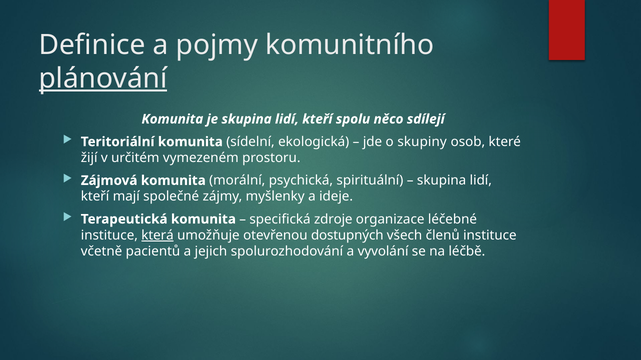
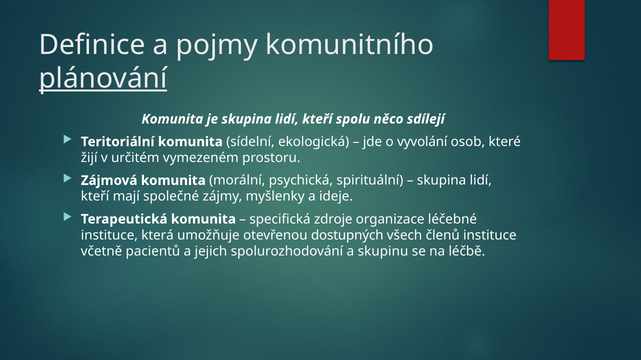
skupiny: skupiny -> vyvolání (422, 142)
která underline: present -> none (157, 236)
vyvolání: vyvolání -> skupinu (383, 252)
